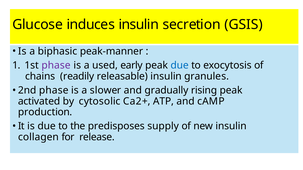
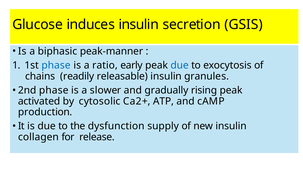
phase colour: purple -> blue (56, 66)
used: used -> ratio (105, 66)
predisposes: predisposes -> dysfunction (116, 126)
